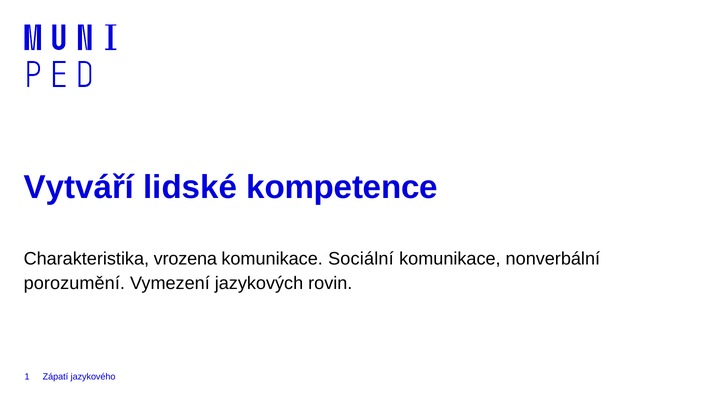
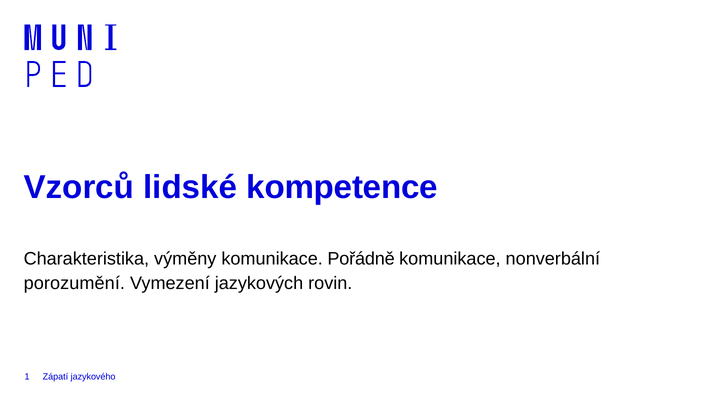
Vytváří: Vytváří -> Vzorců (79, 188)
vrozena: vrozena -> výměny (185, 259)
Sociální: Sociální -> Pořádně (361, 259)
